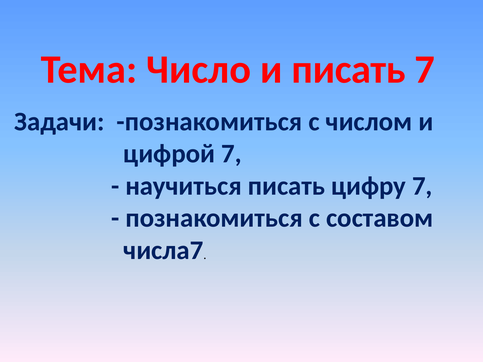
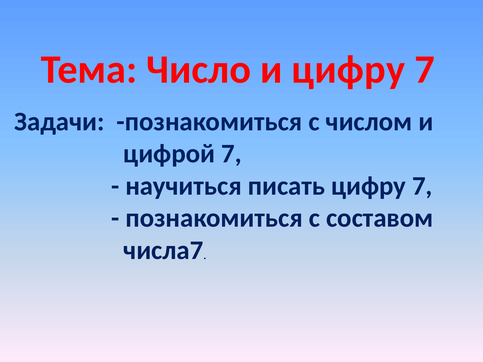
и писать: писать -> цифру (348, 70)
